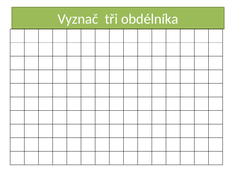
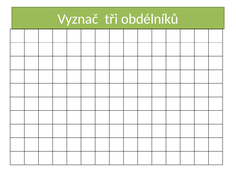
obdélníka: obdélníka -> obdélníků (150, 19)
